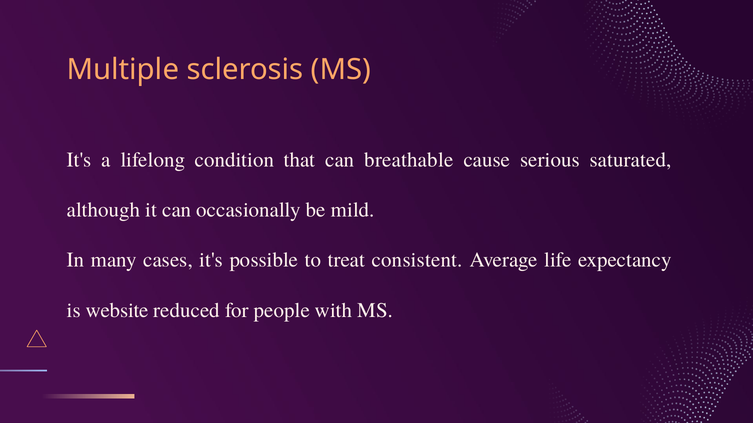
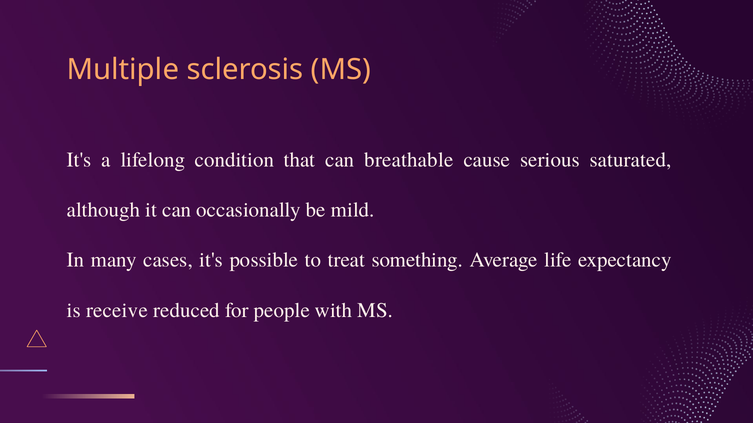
consistent: consistent -> something (417, 260)
website: website -> receive (117, 311)
